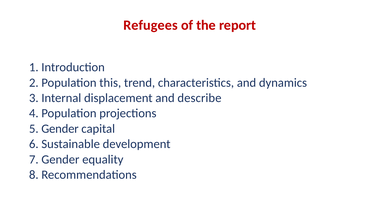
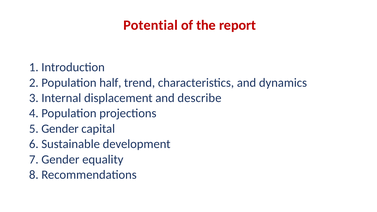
Refugees: Refugees -> Potential (151, 25)
this: this -> half (110, 83)
